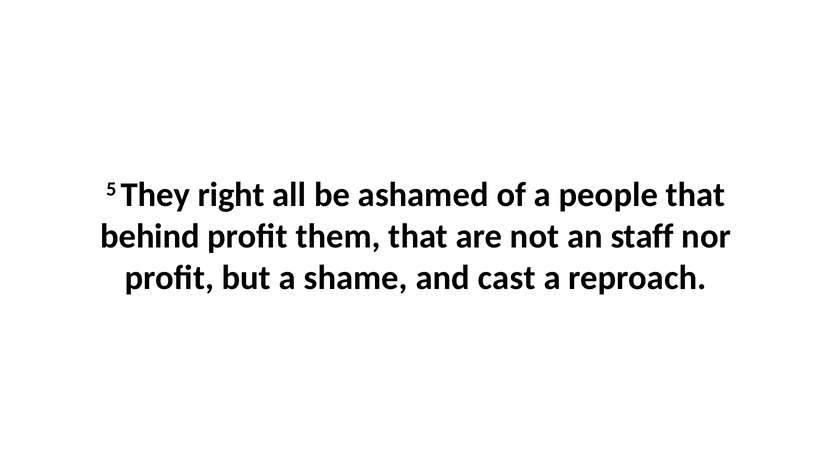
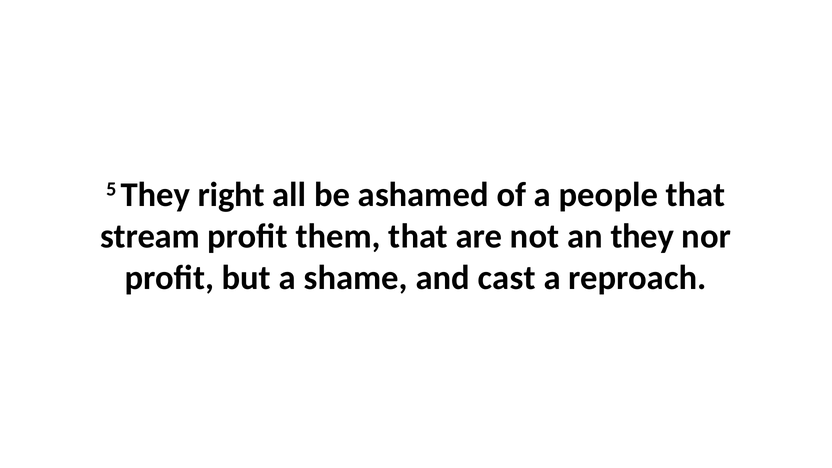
behind: behind -> stream (150, 236)
an staff: staff -> they (642, 236)
